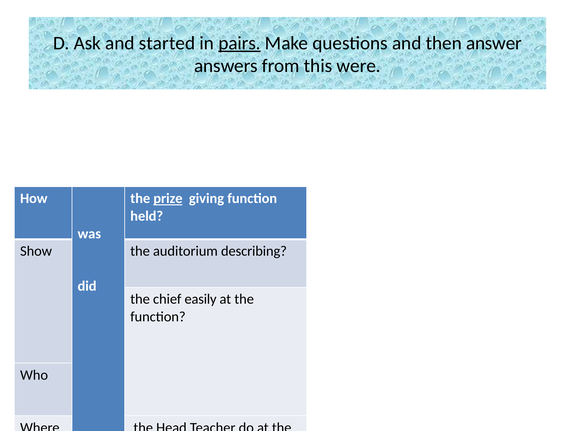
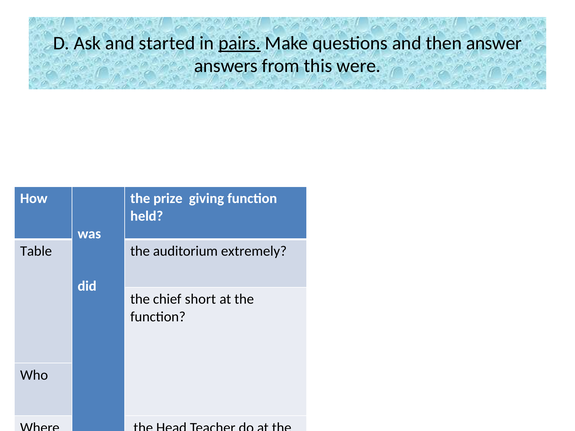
prize underline: present -> none (168, 199)
Show: Show -> Table (36, 251)
describing: describing -> extremely (254, 251)
easily: easily -> short (200, 299)
